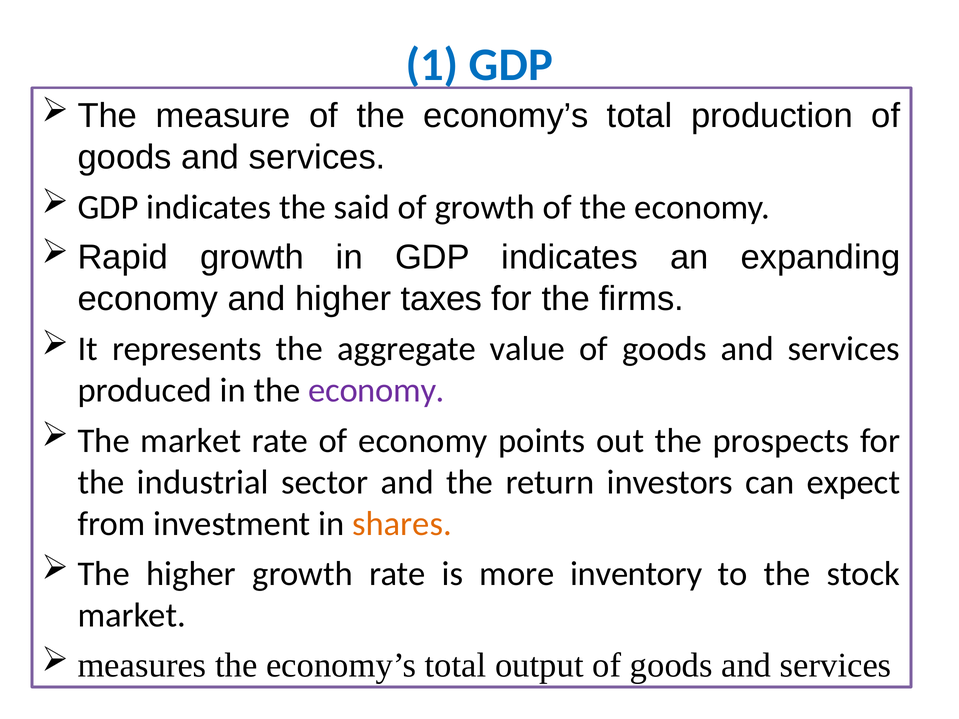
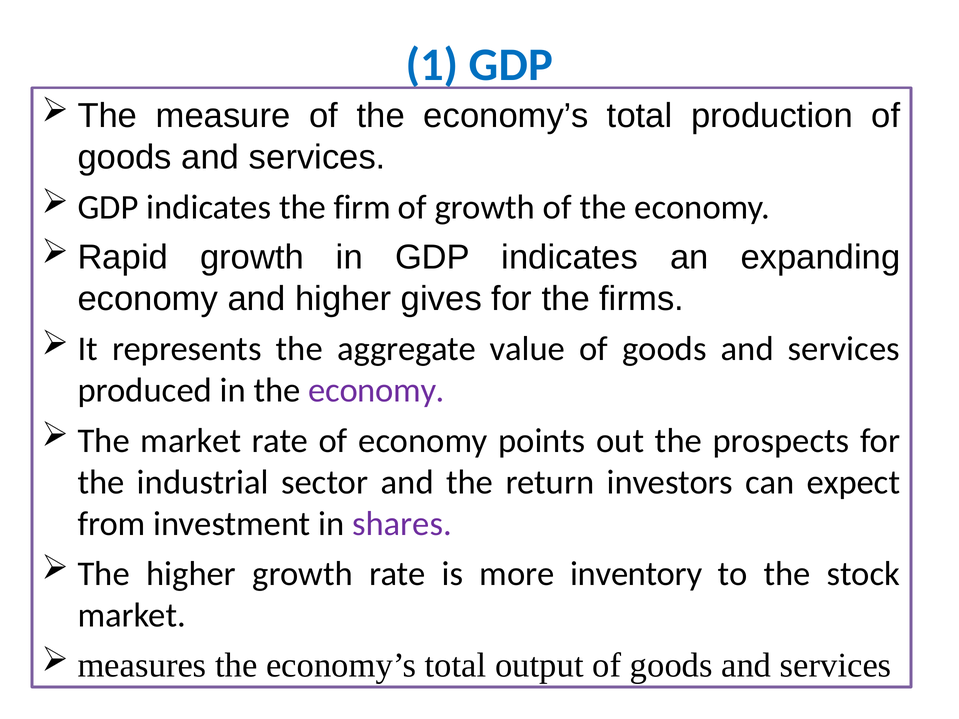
said: said -> firm (362, 207)
taxes: taxes -> gives (441, 299)
shares colour: orange -> purple (402, 524)
